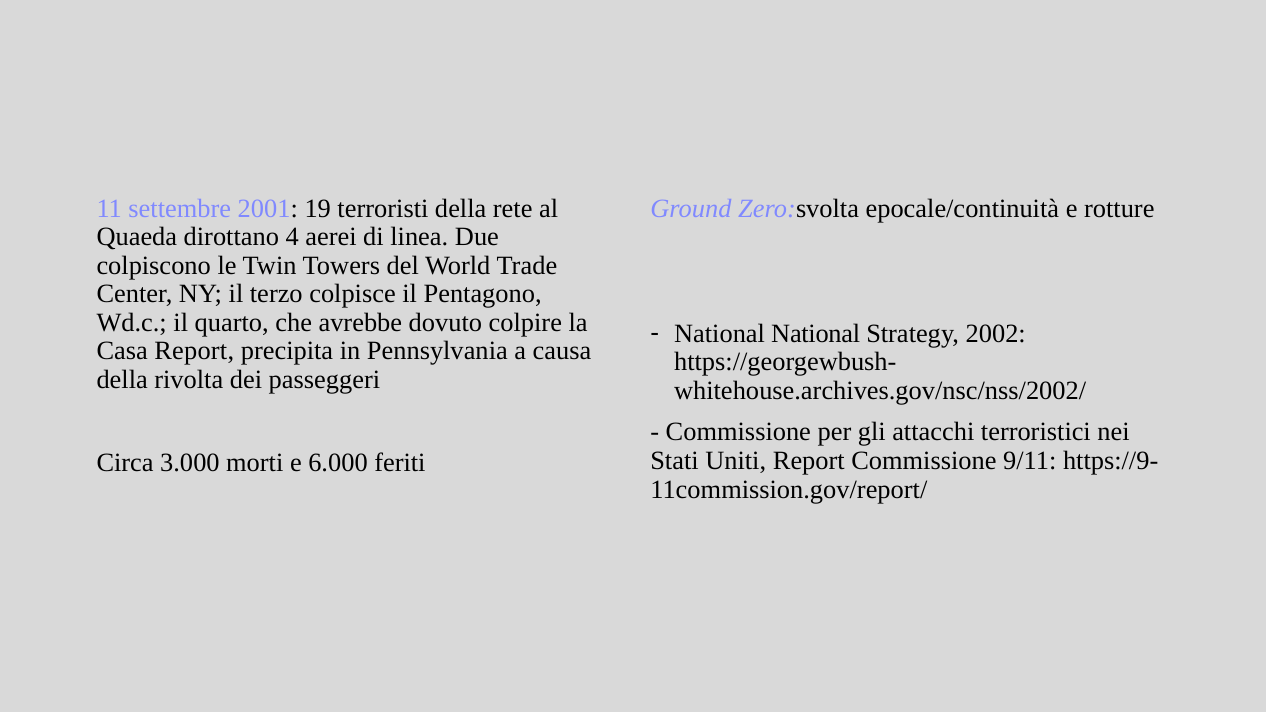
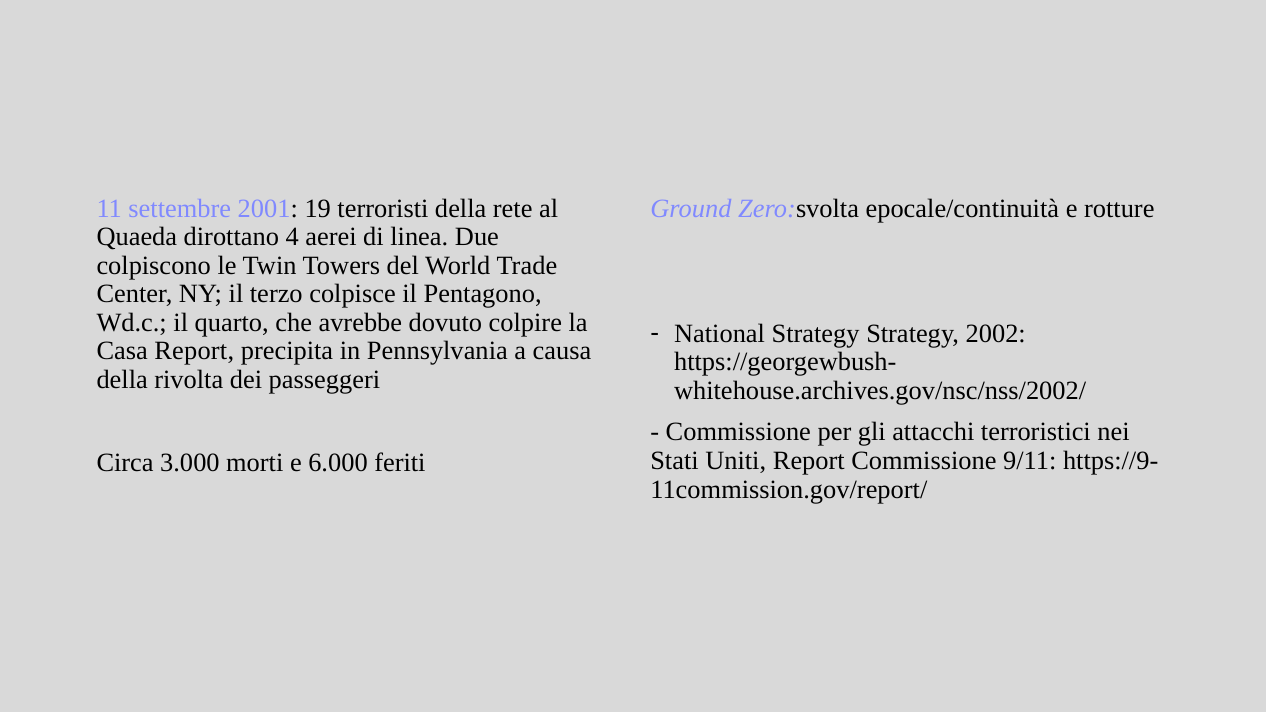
National National: National -> Strategy (816, 334)
